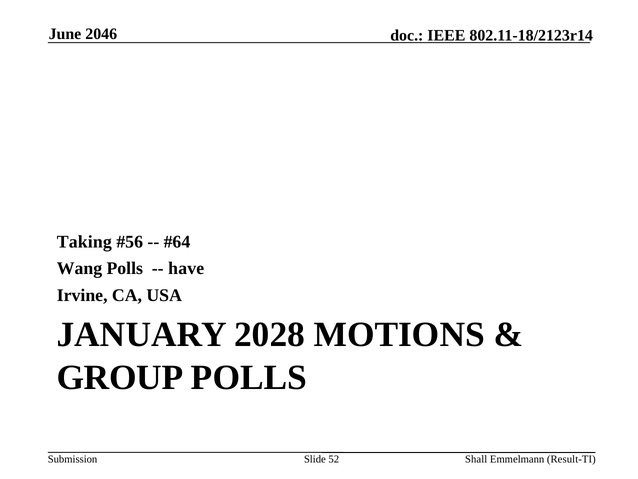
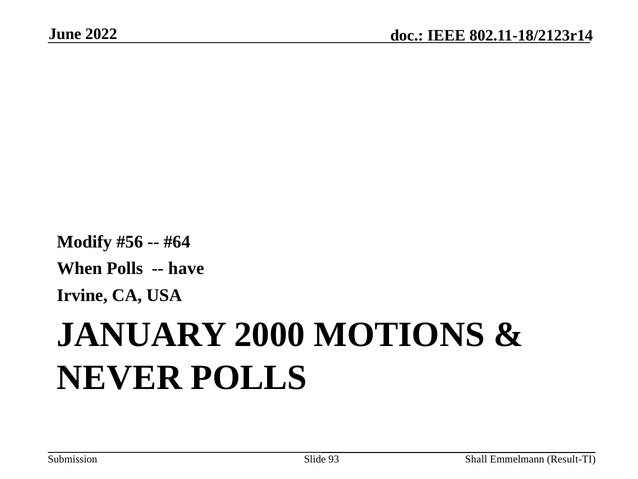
2046: 2046 -> 2022 (101, 34)
Taking: Taking -> Modify (84, 242)
Wang: Wang -> When (79, 268)
2028: 2028 -> 2000 (270, 334)
GROUP: GROUP -> NEVER (120, 377)
52: 52 -> 93 (334, 459)
